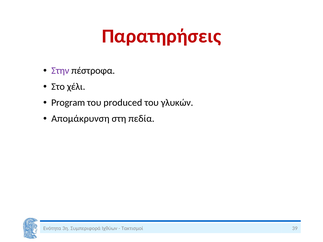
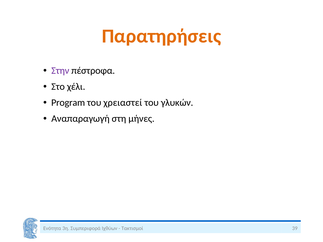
Παρατηρήσεις colour: red -> orange (161, 36)
produced: produced -> χρειαστεί (123, 103)
Απομάκρυνση: Απομάκρυνση -> Αναπαραγωγή (80, 119)
πεδία: πεδία -> μήνες (141, 119)
